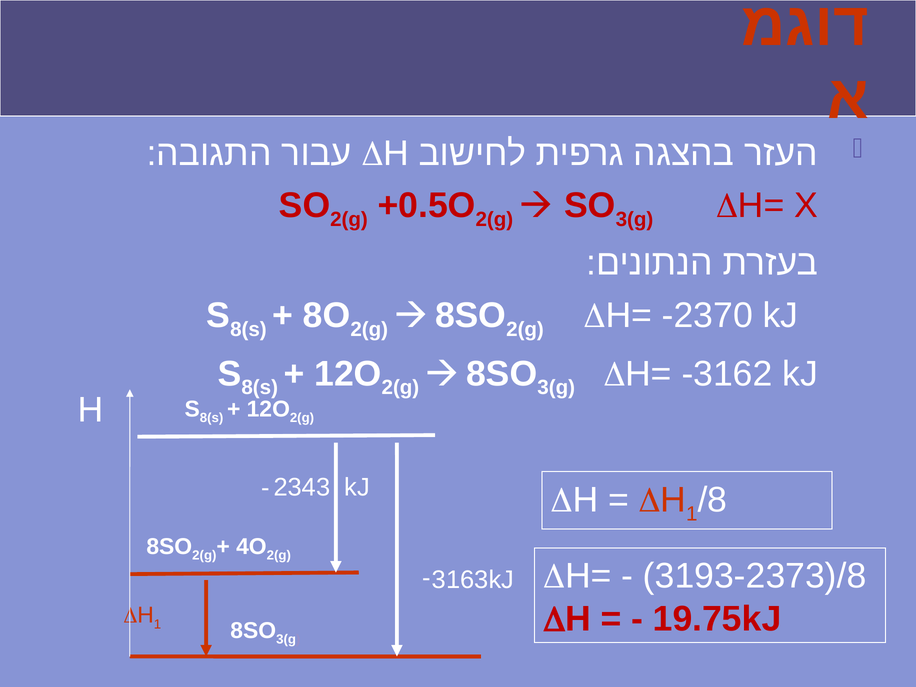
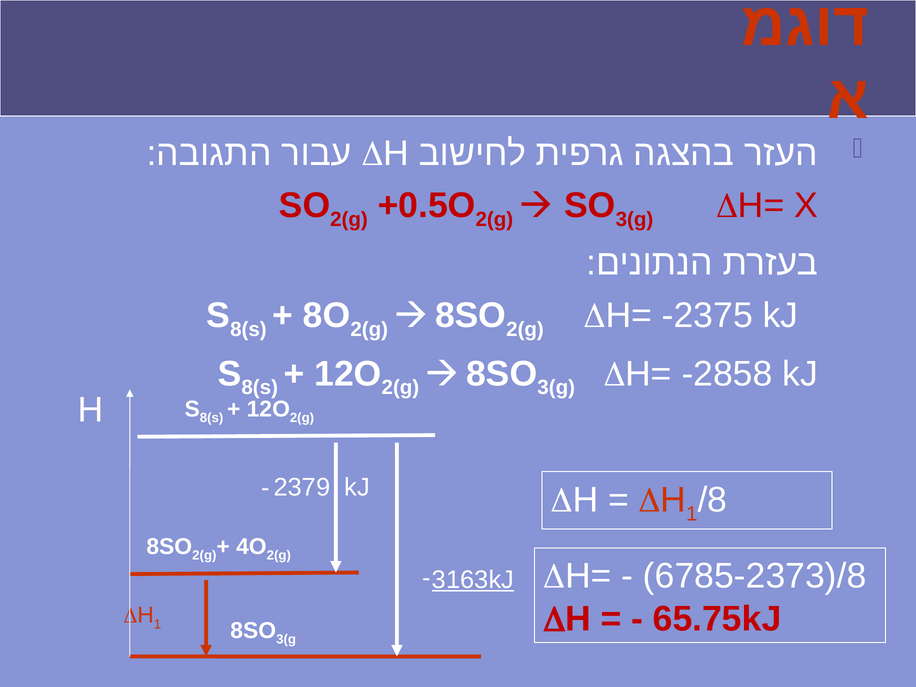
-2370: -2370 -> -2375 (707, 315)
-3162: -3162 -> -2858 (727, 374)
2343: 2343 -> 2379 (302, 487)
3193-2373)/8: 3193-2373)/8 -> 6785-2373)/8 (755, 576)
3163kJ underline: none -> present (473, 580)
19.75kJ: 19.75kJ -> 65.75kJ (717, 619)
